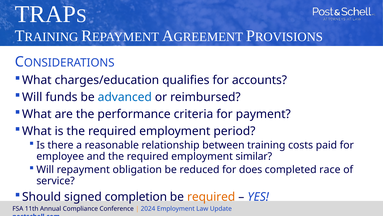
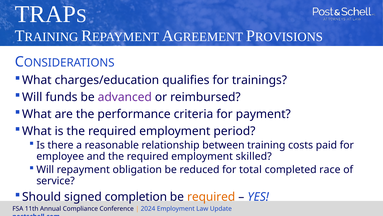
accounts: accounts -> trainings (259, 80)
advanced colour: blue -> purple (125, 97)
similar: similar -> skilled (254, 156)
does: does -> total (250, 169)
